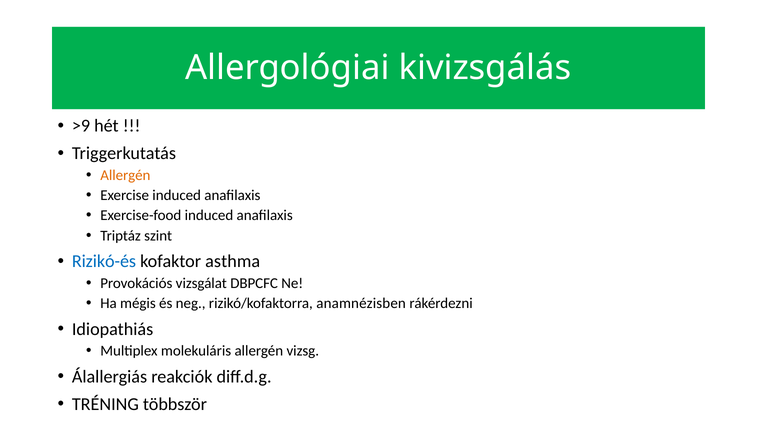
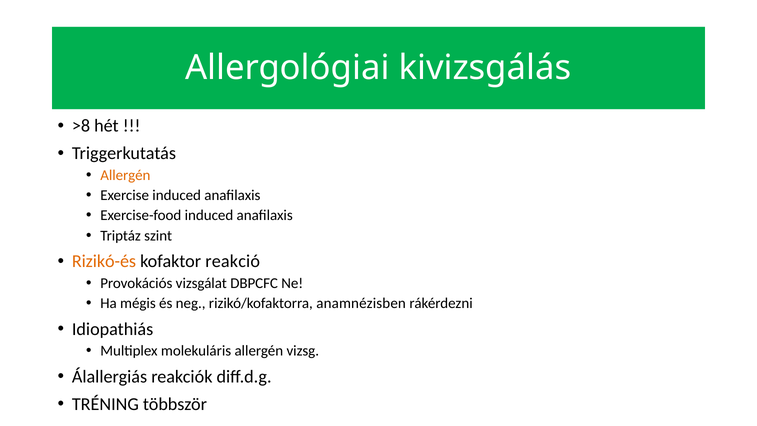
>9: >9 -> >8 (81, 126)
Rizikó-és colour: blue -> orange (104, 261)
asthma: asthma -> reakció (233, 261)
